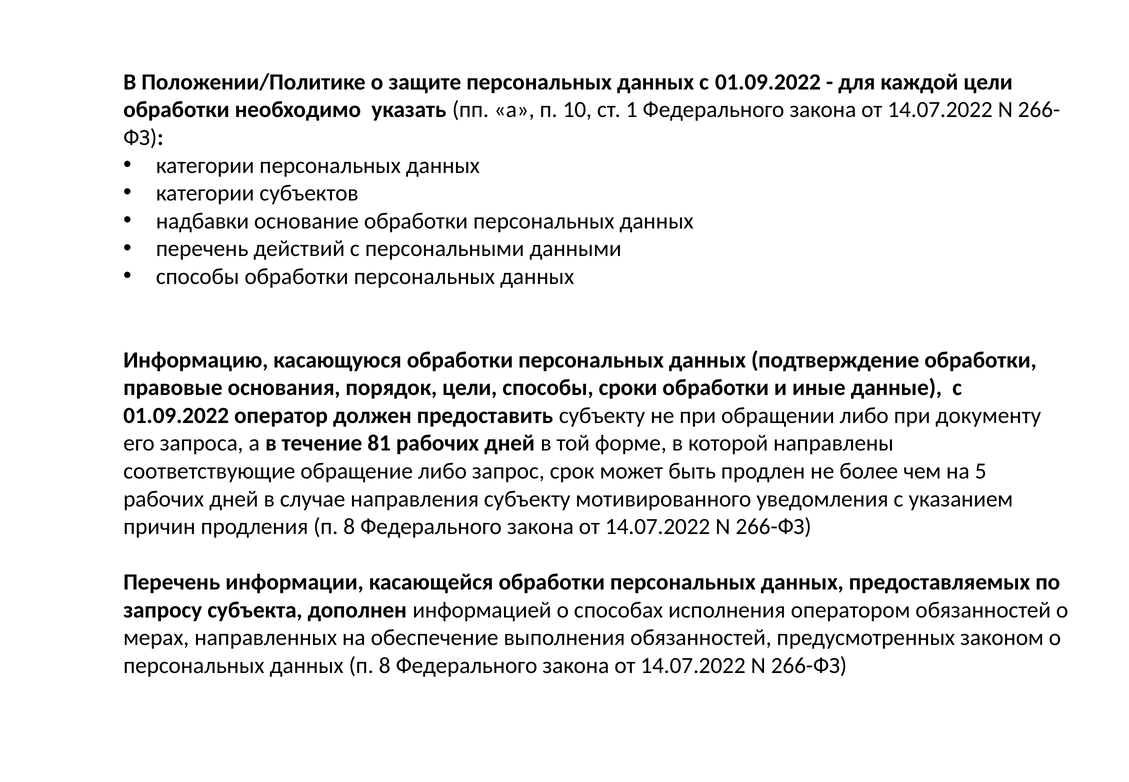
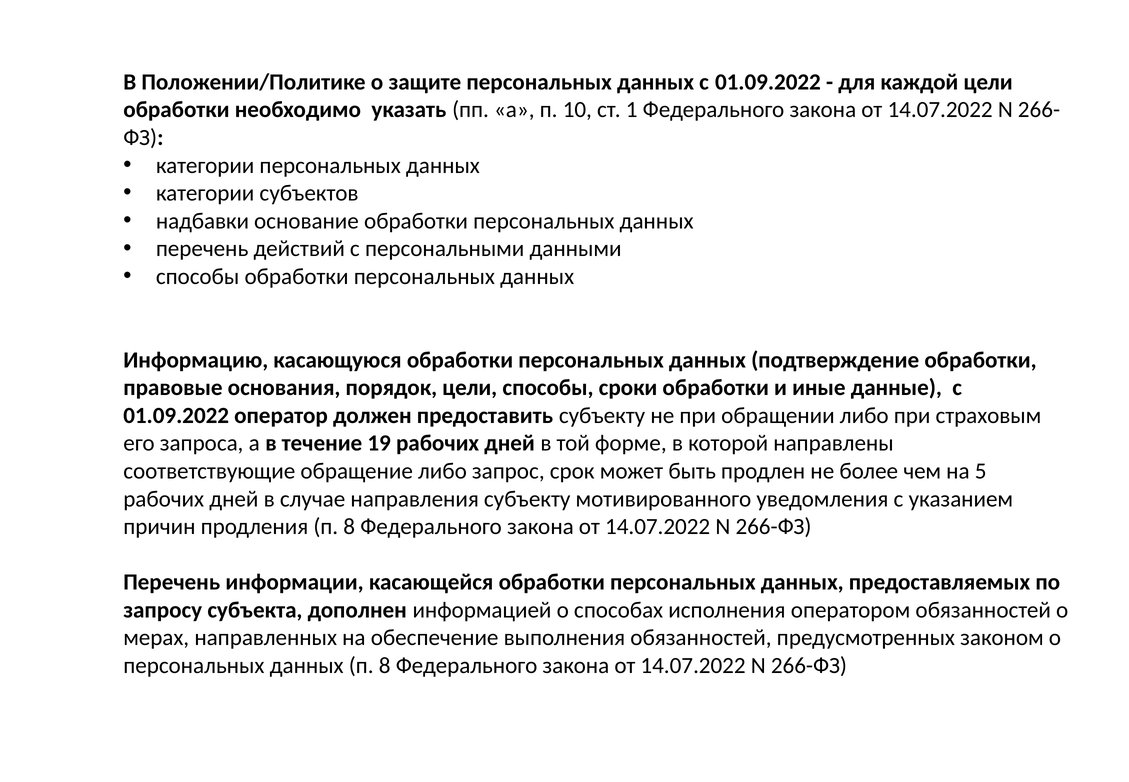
документу: документу -> страховым (988, 415)
81: 81 -> 19 (379, 443)
